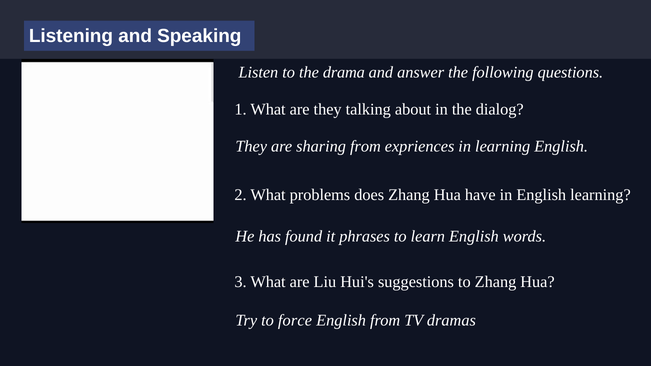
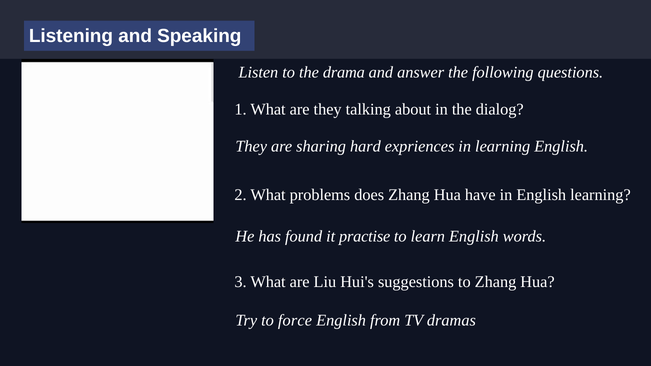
sharing from: from -> hard (365, 146)
phrases: phrases -> practise (365, 236)
